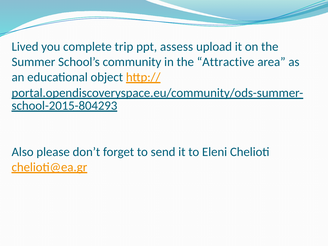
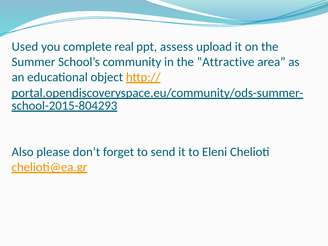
Lived: Lived -> Used (25, 47)
trip: trip -> real (124, 47)
